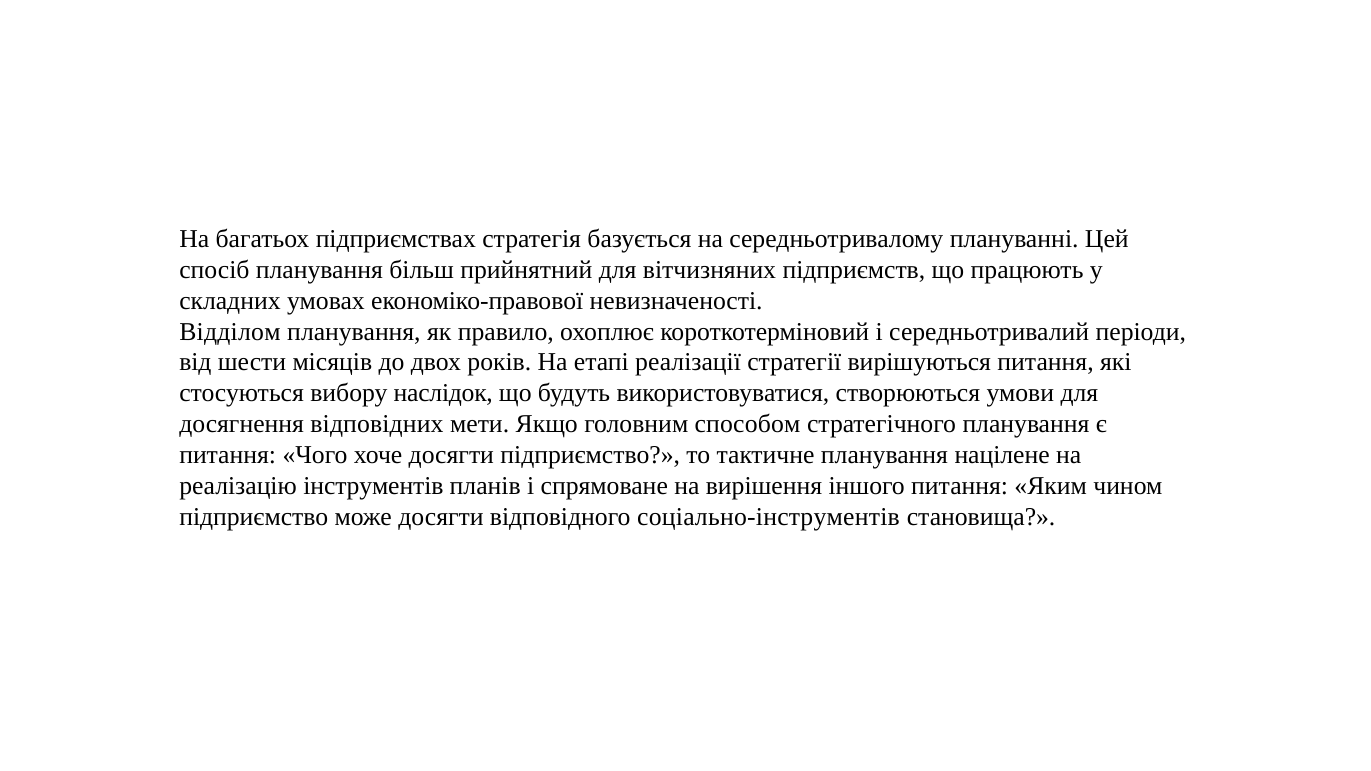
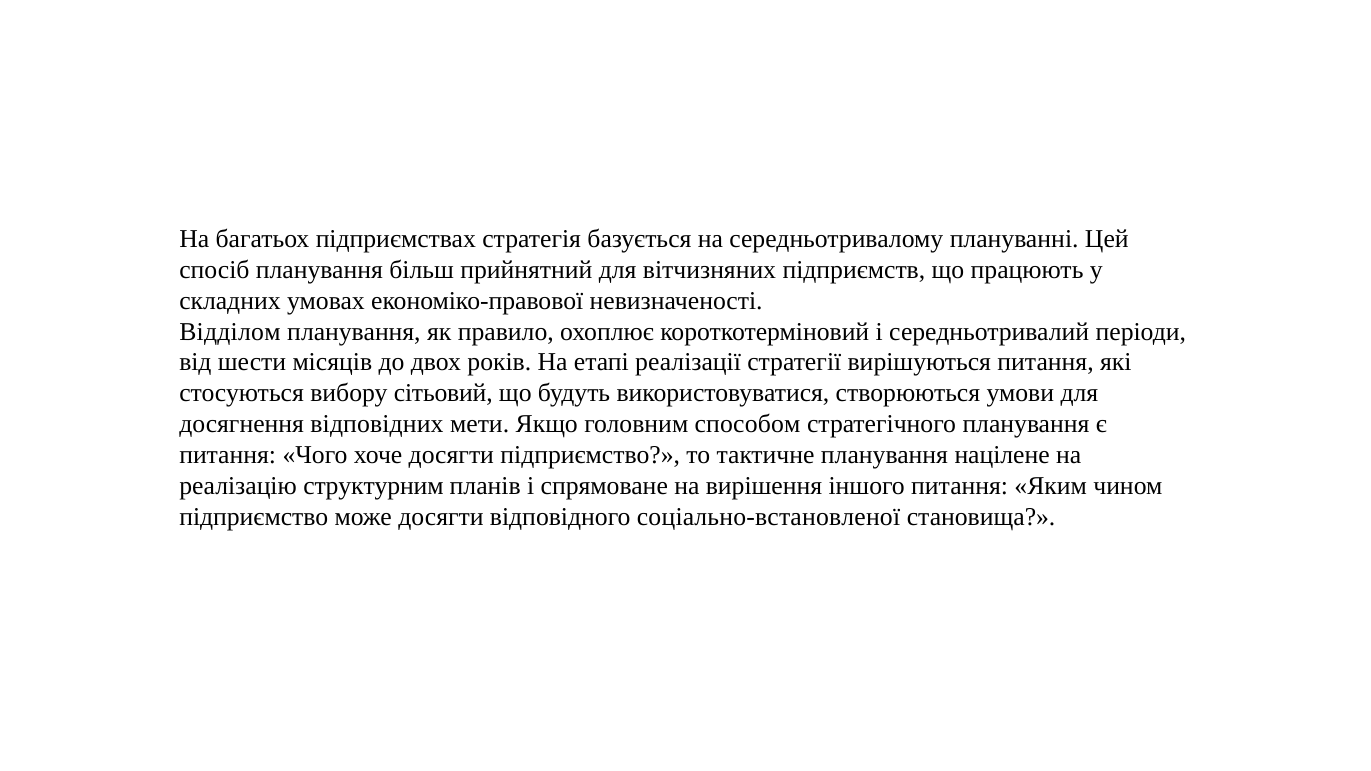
наслідок: наслідок -> сітьовий (443, 393)
інструментів: інструментів -> структурним (373, 486)
соціально-інструментів: соціально-інструментів -> соціально-встановленої (769, 517)
